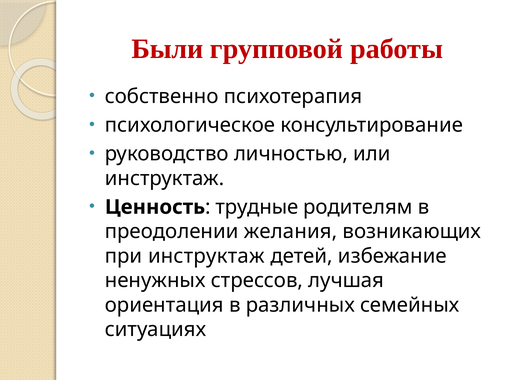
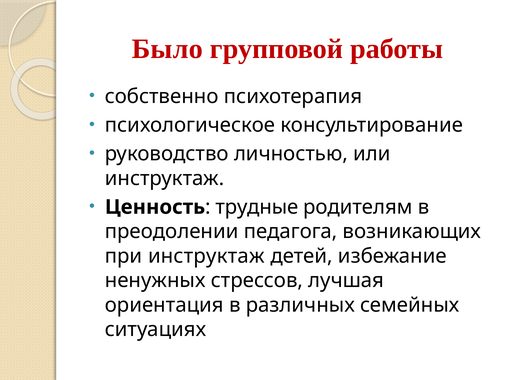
Были: Были -> Было (167, 49)
желания: желания -> педагога (291, 232)
